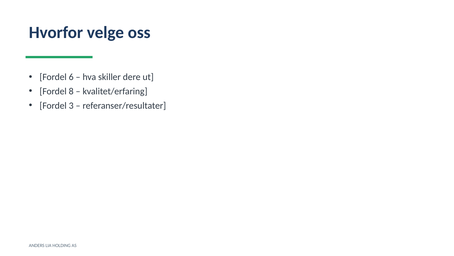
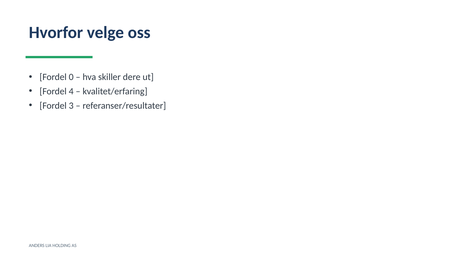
6: 6 -> 0 (71, 77)
8: 8 -> 4 (71, 91)
